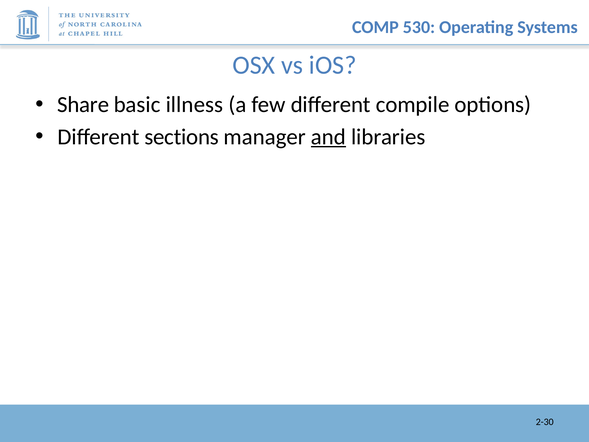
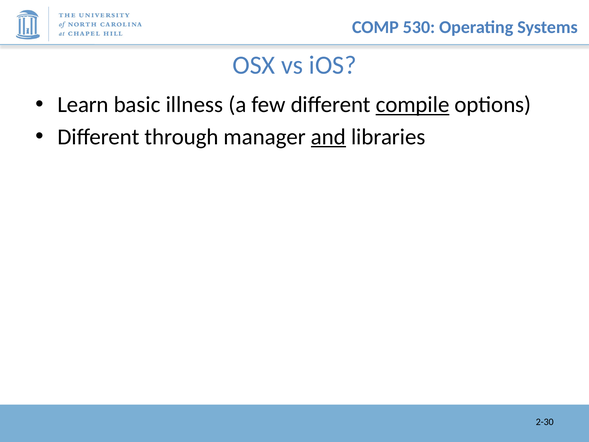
Share: Share -> Learn (83, 105)
compile underline: none -> present (413, 105)
sections: sections -> through (182, 137)
